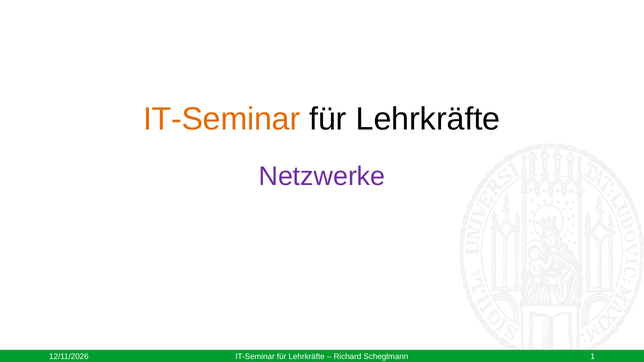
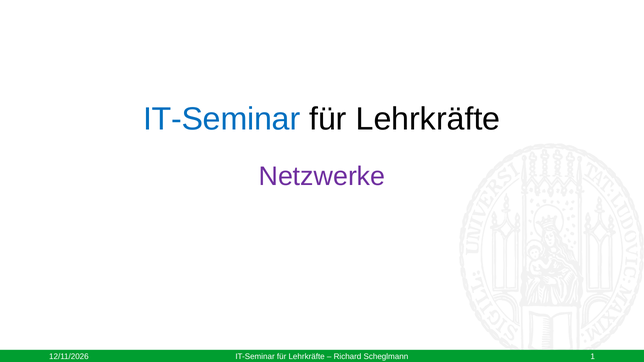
IT-Seminar colour: orange -> blue (222, 119)
